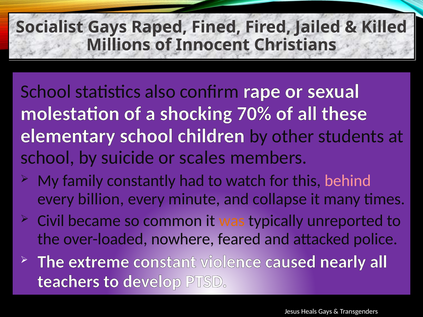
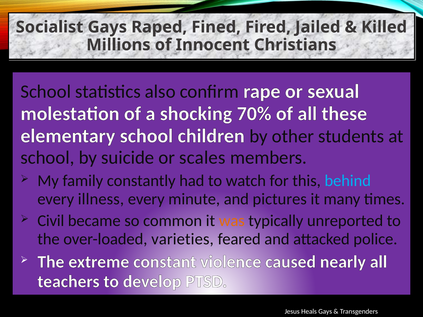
behind colour: pink -> light blue (348, 181)
billion: billion -> illness (101, 199)
collapse: collapse -> pictures (280, 199)
nowhere: nowhere -> varieties (182, 239)
